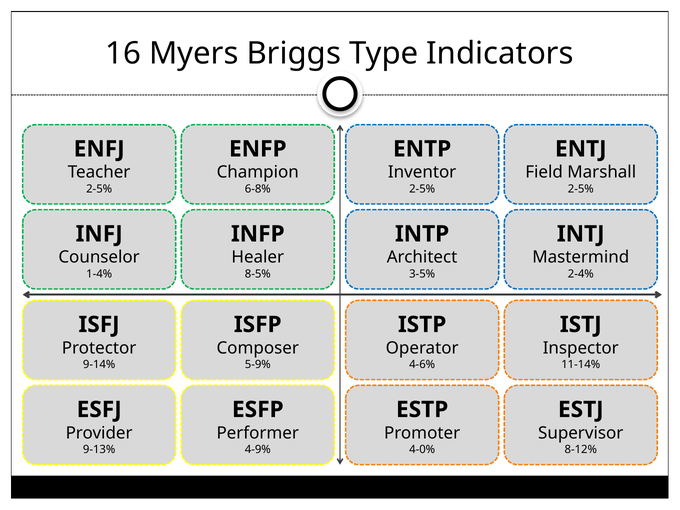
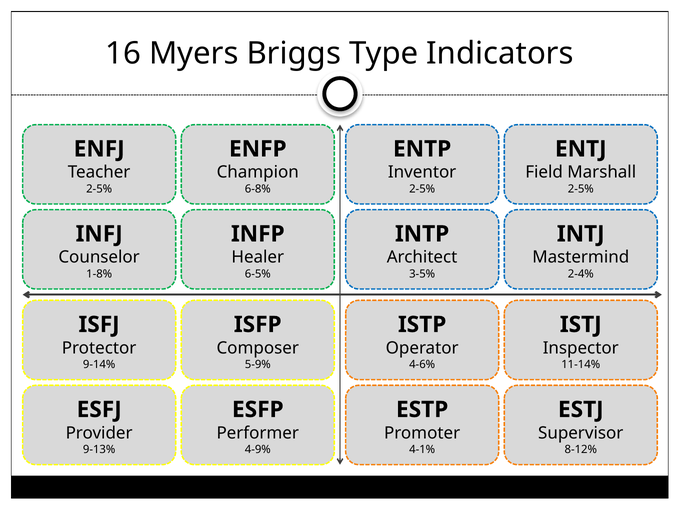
1-4%: 1-4% -> 1-8% (99, 274)
8-5%: 8-5% -> 6-5% (258, 274)
4-0%: 4-0% -> 4-1% (422, 450)
